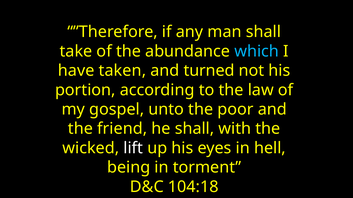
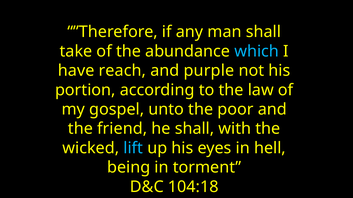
taken: taken -> reach (122, 71)
turned: turned -> purple (209, 71)
lift colour: white -> light blue (133, 148)
